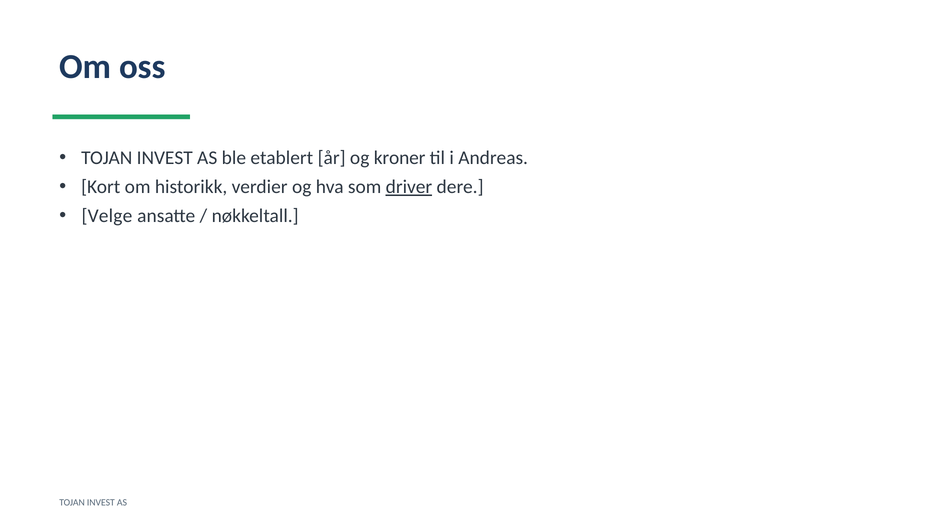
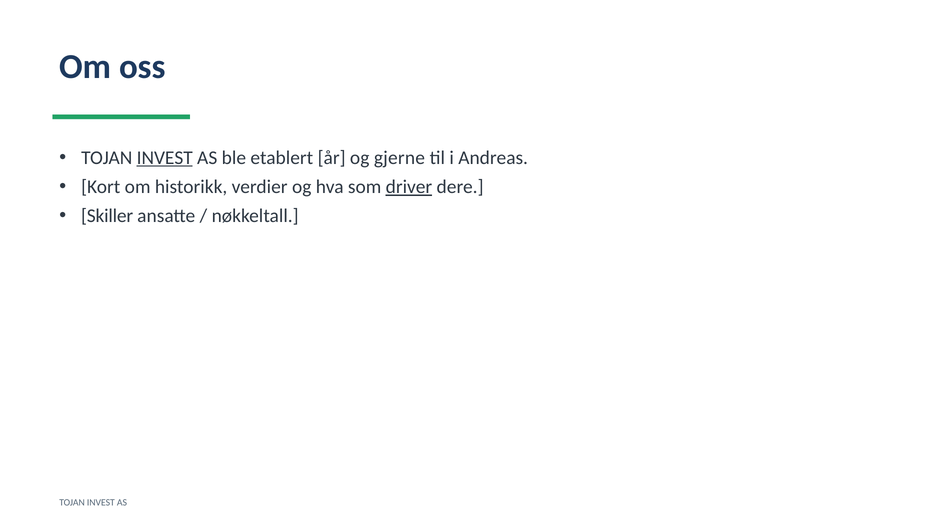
INVEST underline: none -> present (165, 158)
kroner: kroner -> gjerne (399, 158)
Velge: Velge -> Skiller (107, 216)
